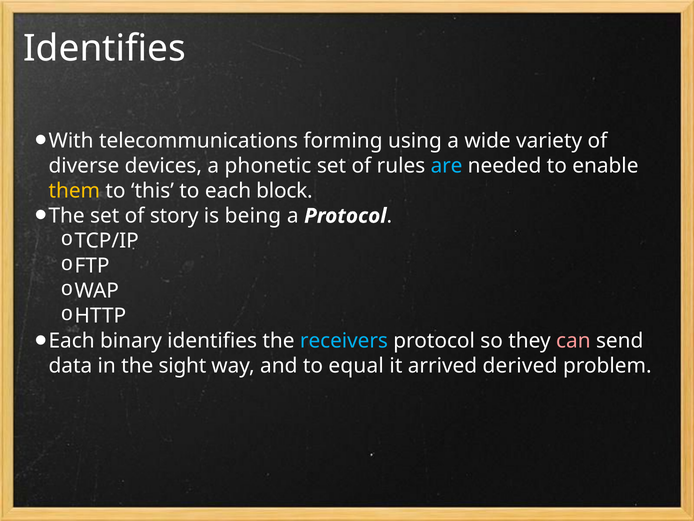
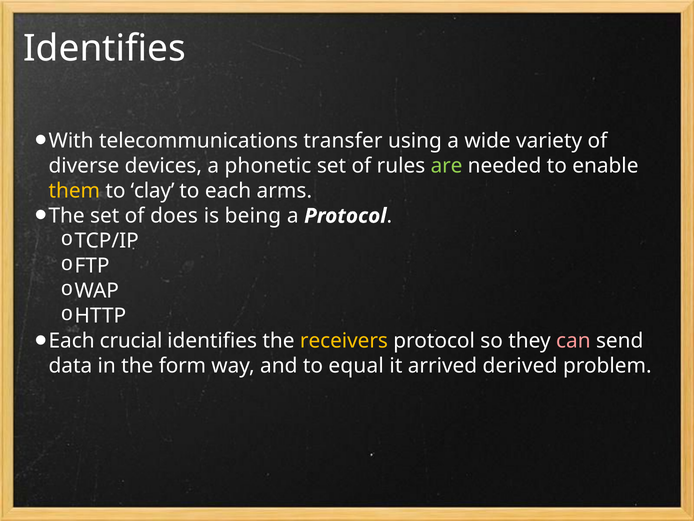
forming: forming -> transfer (343, 141)
are colour: light blue -> light green (447, 166)
this: this -> clay (153, 191)
block: block -> arms (284, 191)
story: story -> does (174, 216)
binary: binary -> crucial (131, 341)
receivers colour: light blue -> yellow (344, 341)
sight: sight -> form (182, 366)
